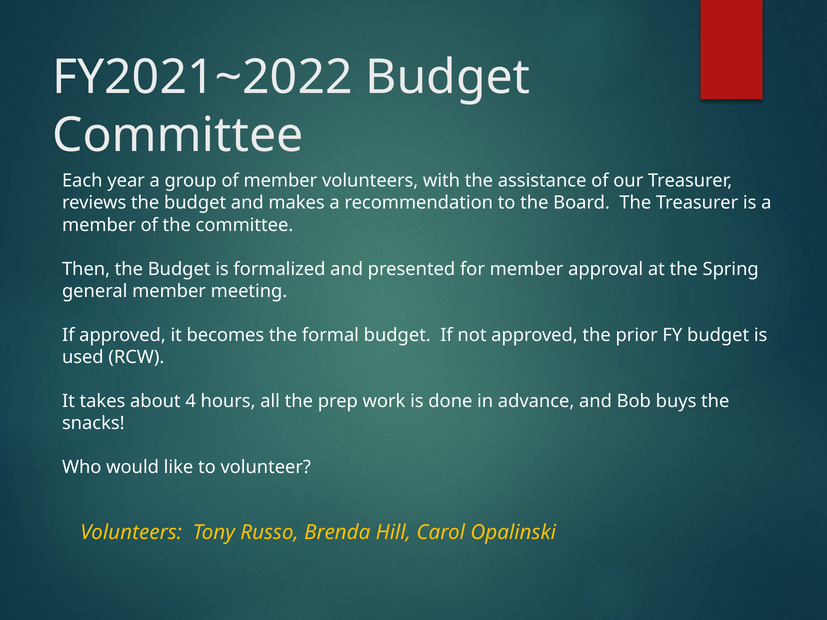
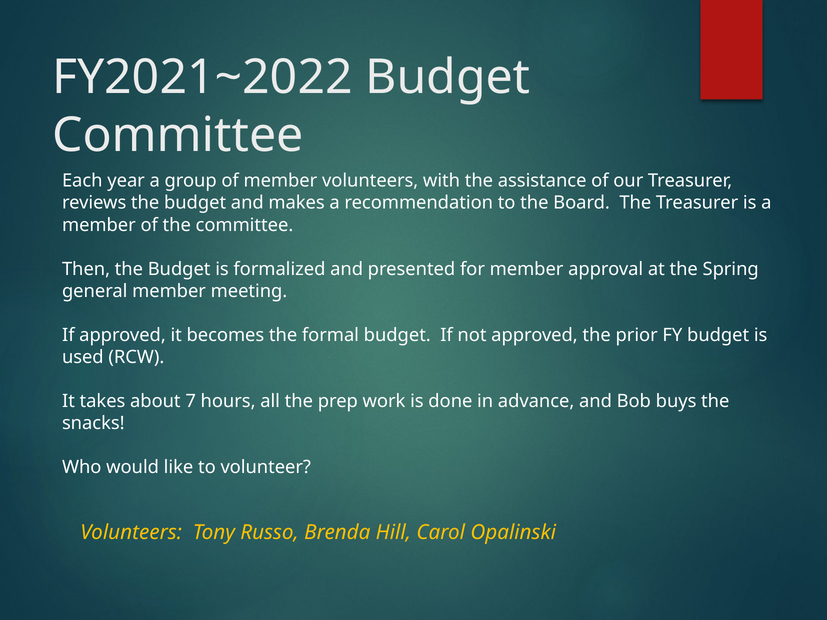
4: 4 -> 7 (191, 401)
